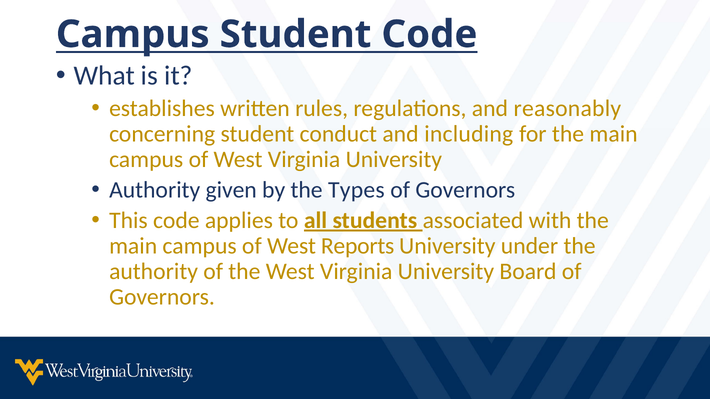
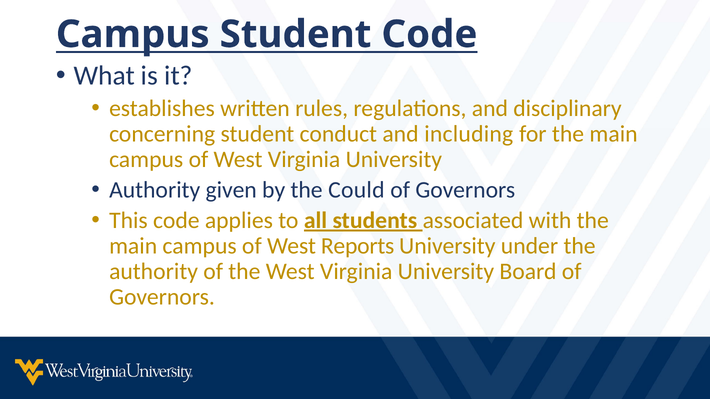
reasonably: reasonably -> disciplinary (567, 109)
Types: Types -> Could (356, 190)
